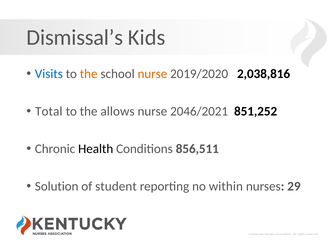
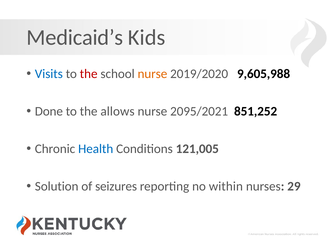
Dismissal’s: Dismissal’s -> Medicaid’s (75, 37)
the colour: orange -> red (89, 74)
2,038,816: 2,038,816 -> 9,605,988 (264, 74)
Total: Total -> Done (49, 111)
2046/2021: 2046/2021 -> 2095/2021 (199, 111)
Health colour: black -> blue (96, 149)
856,511: 856,511 -> 121,005 (197, 149)
student: student -> seizures (116, 186)
